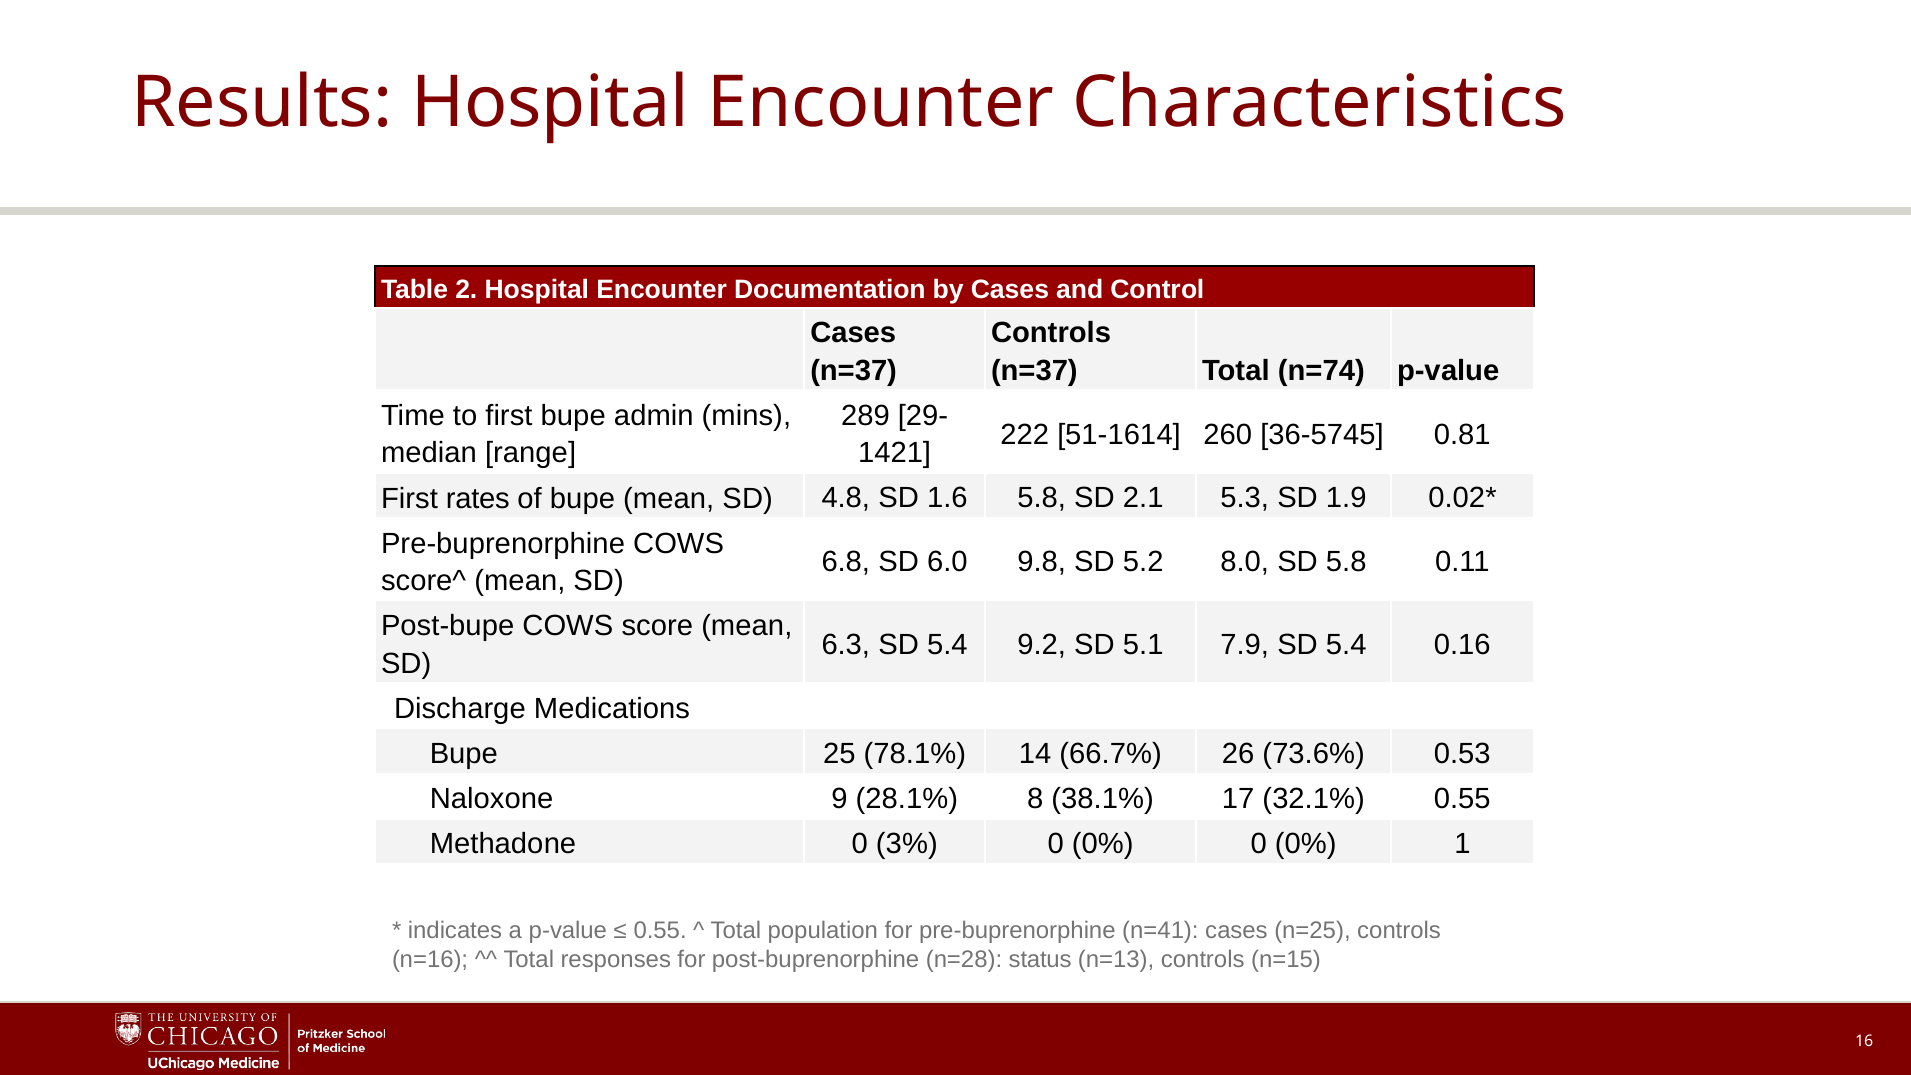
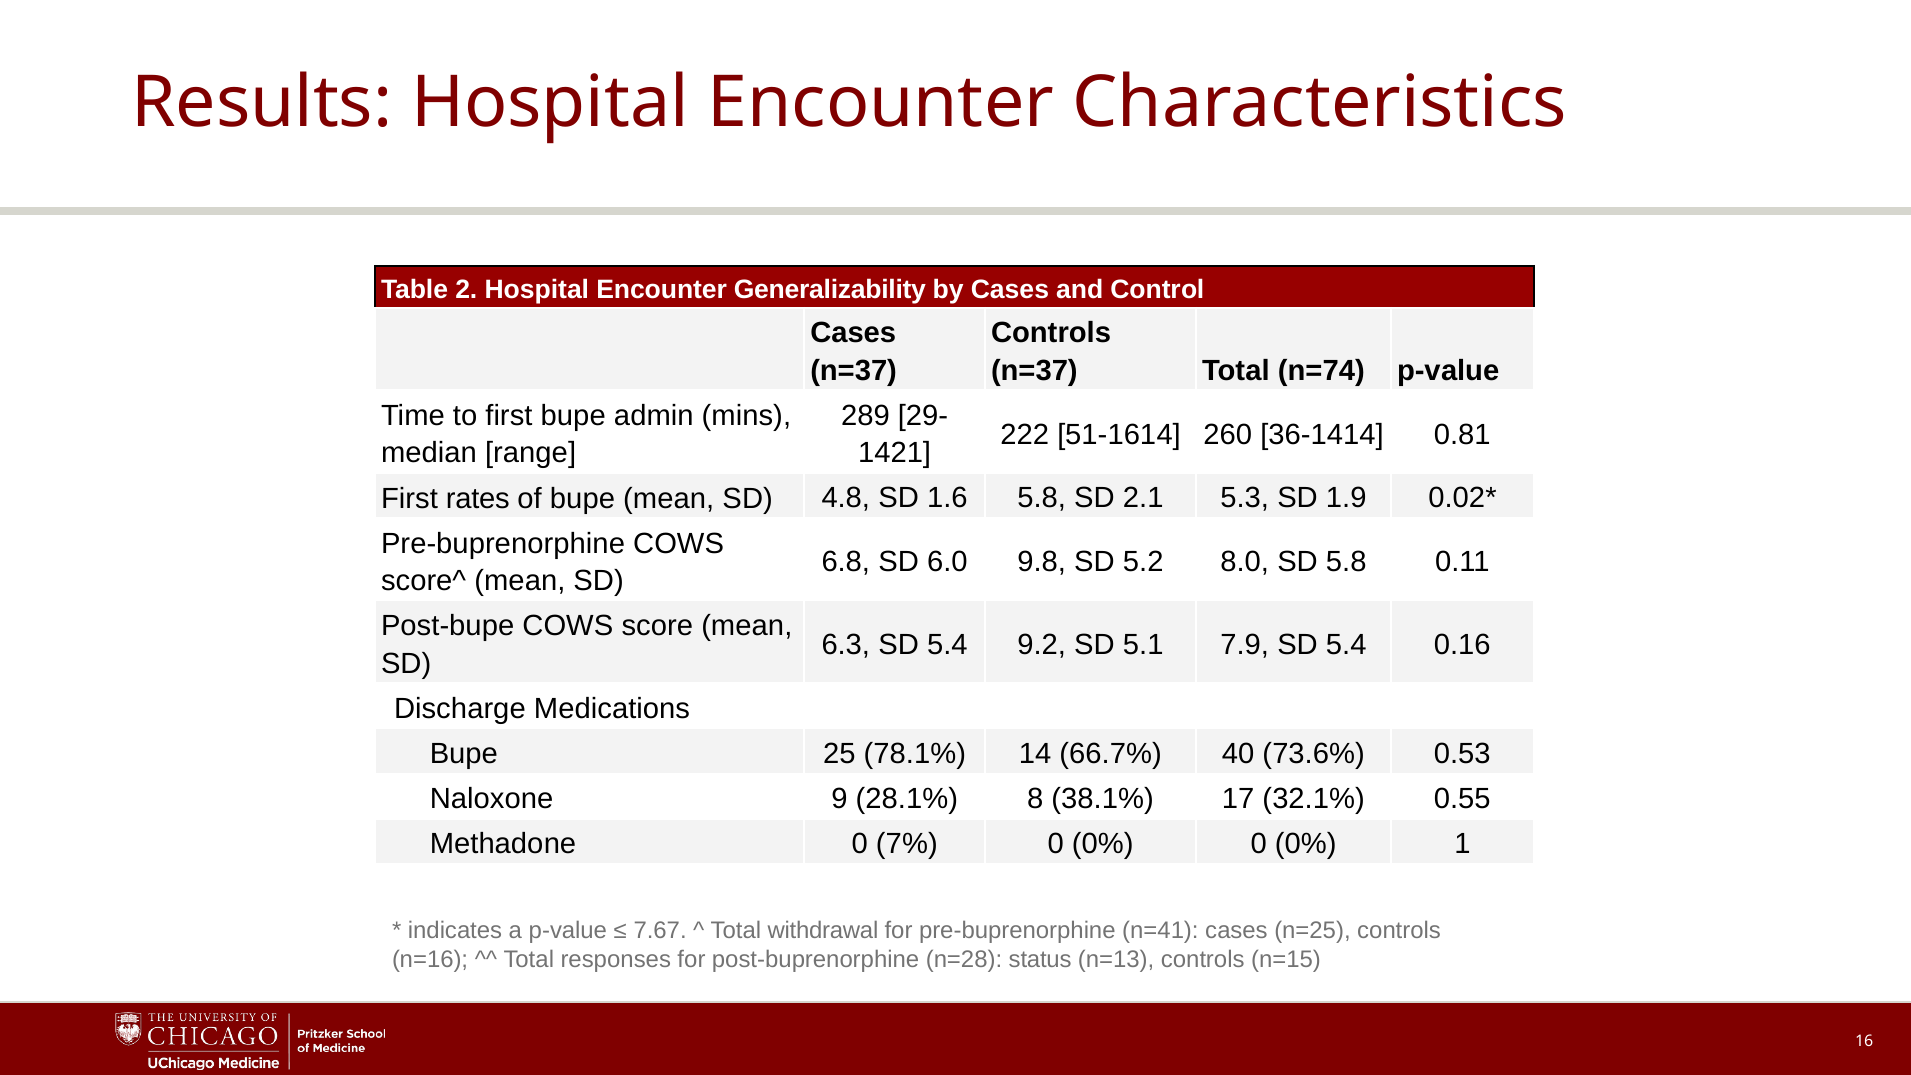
Documentation: Documentation -> Generalizability (830, 289)
36-5745: 36-5745 -> 36-1414 (1322, 434)
26: 26 -> 40 (1238, 754)
3%: 3% -> 7% (907, 844)
0.55: 0.55 -> 7.67 (660, 931)
population: population -> withdrawal (823, 931)
